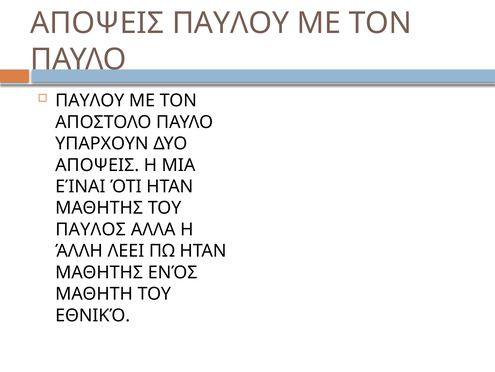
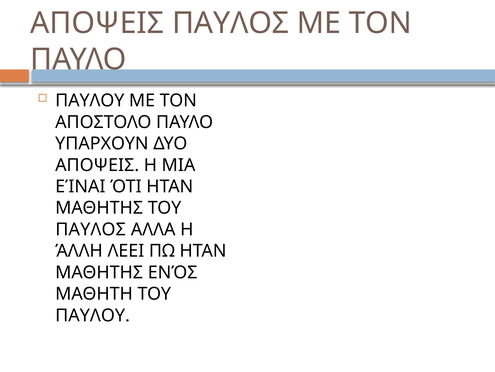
ΑΠΟΨΕΙΣ ΠΑΥΛΟΥ: ΠΑΥΛΟΥ -> ΠΑΥΛΟΣ (231, 23)
ΕΘΝΙΚΌ: ΕΘΝΙΚΌ -> ΠΑΥΛΟΥ (93, 315)
